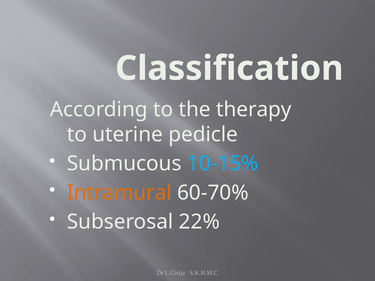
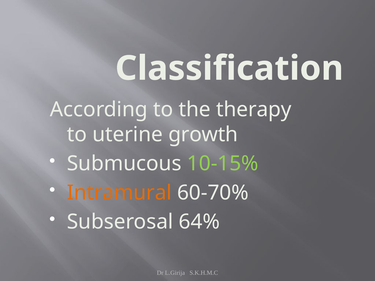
pedicle: pedicle -> growth (203, 135)
10-15% colour: light blue -> light green (223, 164)
22%: 22% -> 64% (199, 222)
